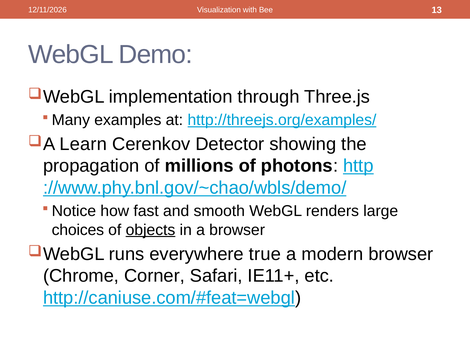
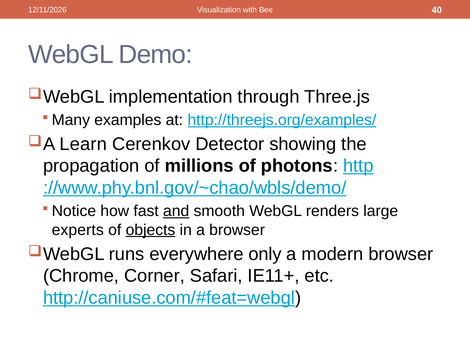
13: 13 -> 40 (437, 10)
and underline: none -> present (176, 211)
choices: choices -> experts (78, 230)
true: true -> only (265, 254)
